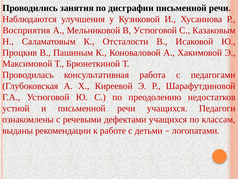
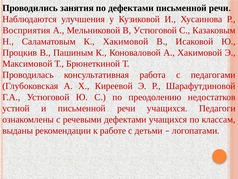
по дисграфии: дисграфии -> дефектами (131, 8)
К Отсталости: Отсталости -> Хакимовой (126, 41)
